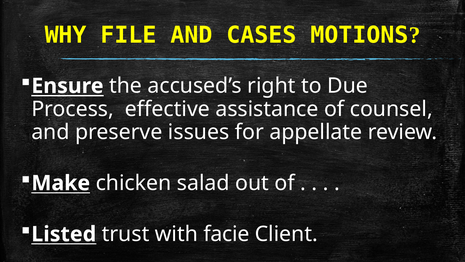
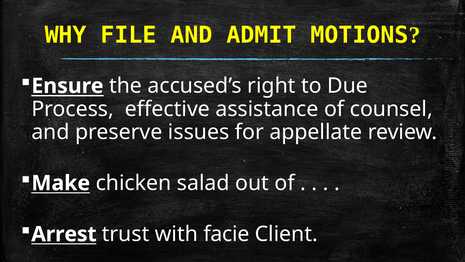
CASES: CASES -> ADMIT (261, 35)
Listed: Listed -> Arrest (64, 234)
